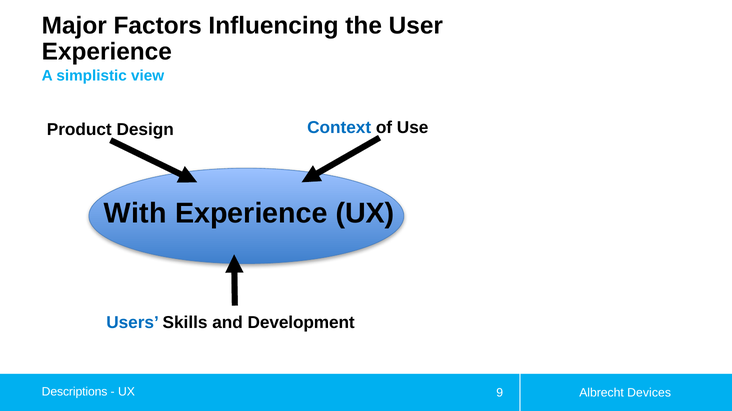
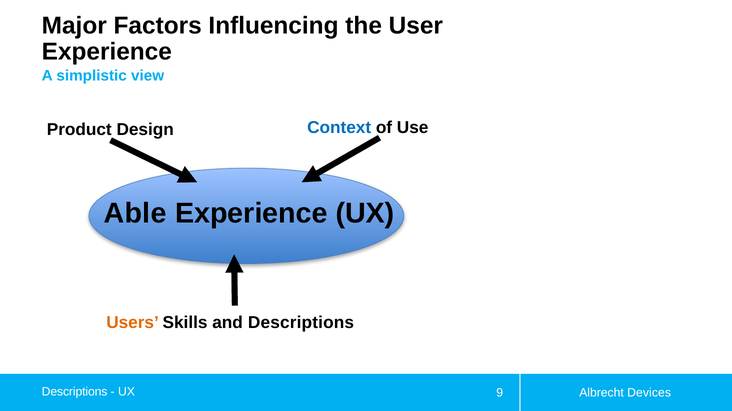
With: With -> Able (135, 213)
Users colour: blue -> orange (133, 323)
and Development: Development -> Descriptions (301, 323)
